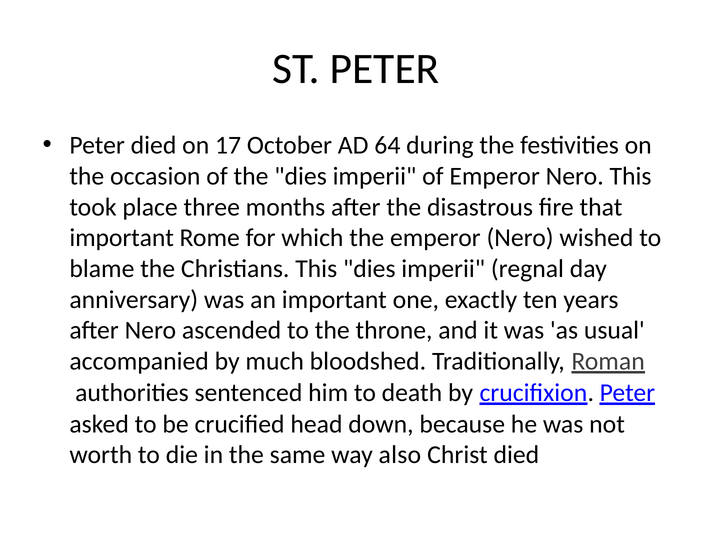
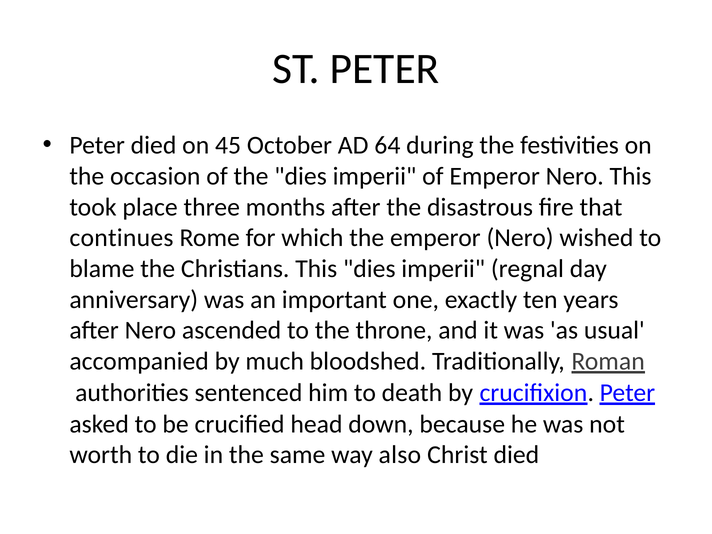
17: 17 -> 45 (228, 145)
important: important -> continues (121, 238)
